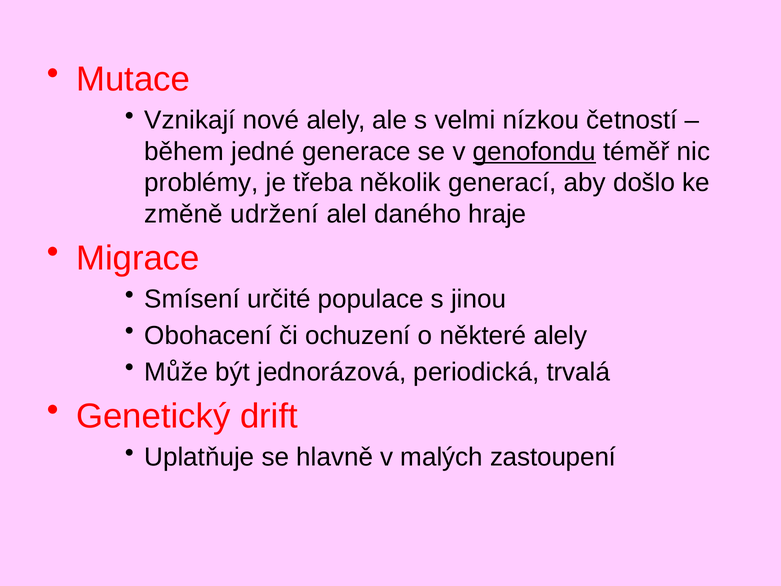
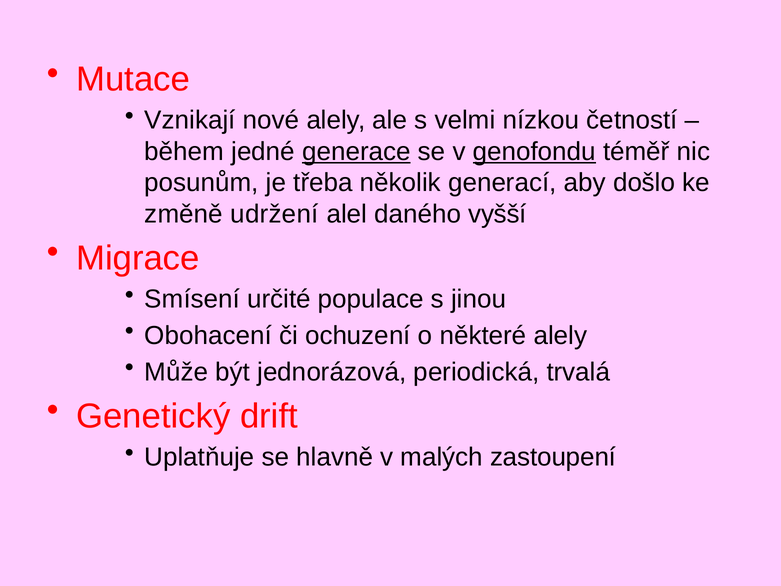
generace underline: none -> present (356, 152)
problémy: problémy -> posunům (202, 183)
hraje: hraje -> vyšší (498, 214)
